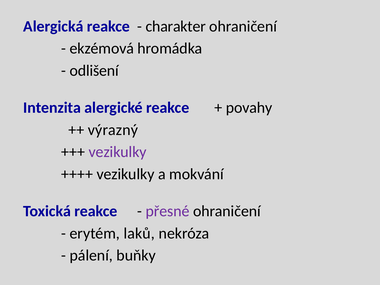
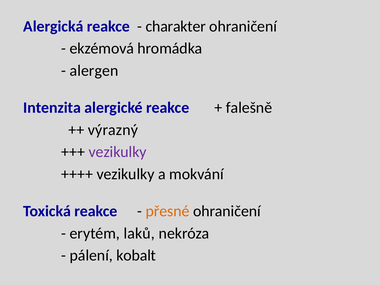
odlišení: odlišení -> alergen (94, 71)
povahy: povahy -> falešně (249, 108)
přesné colour: purple -> orange (168, 211)
buňky: buňky -> kobalt (136, 255)
